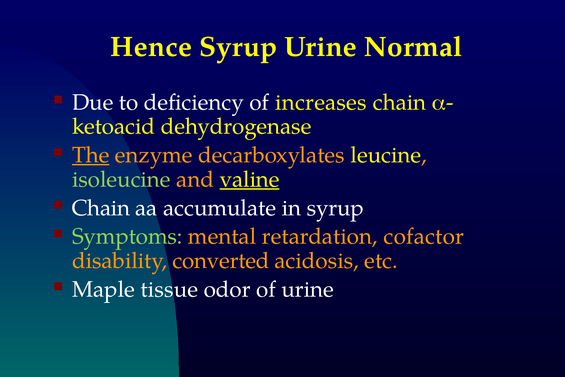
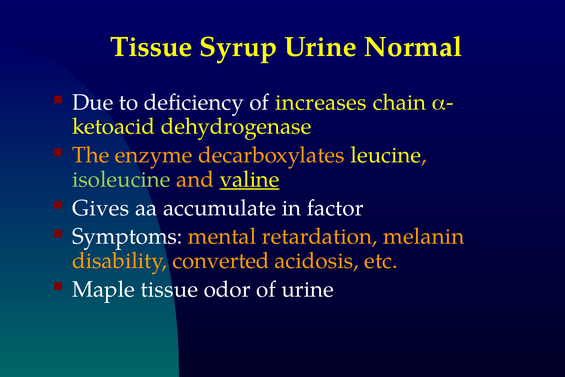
Hence: Hence -> Tissue (151, 47)
The underline: present -> none (91, 155)
Chain: Chain -> Gives (101, 208)
in syrup: syrup -> factor (335, 208)
Symptoms colour: light green -> white (127, 236)
cofactor: cofactor -> melanin (424, 236)
